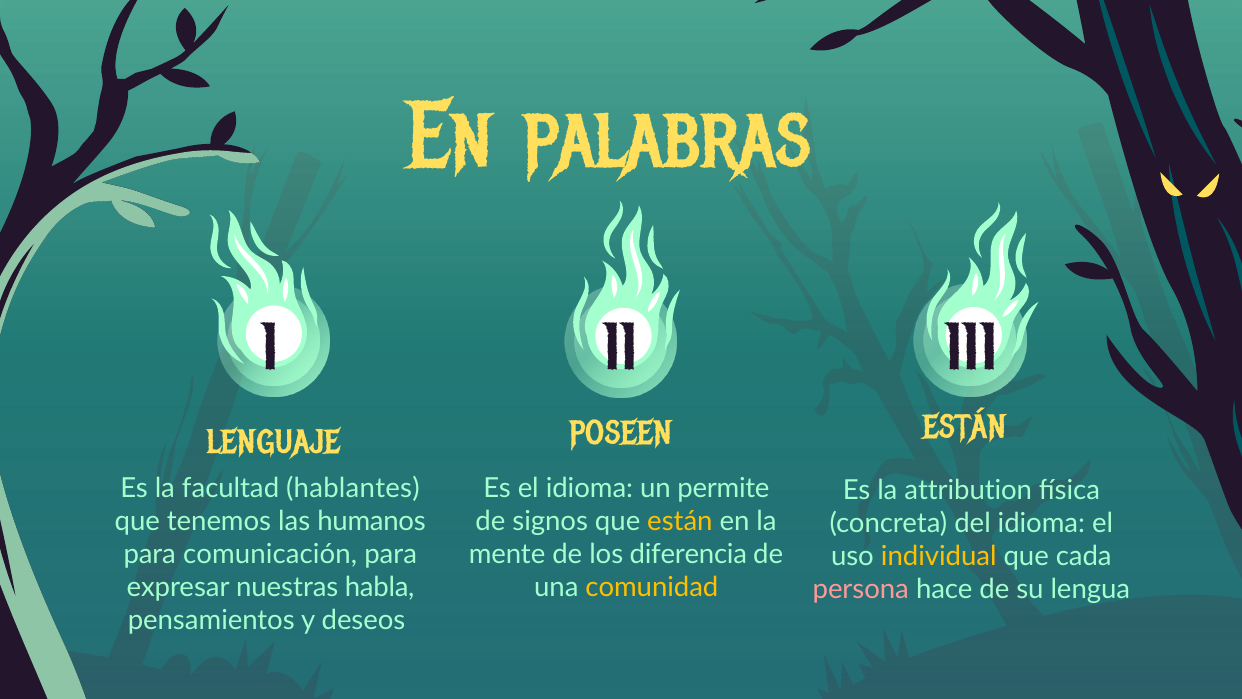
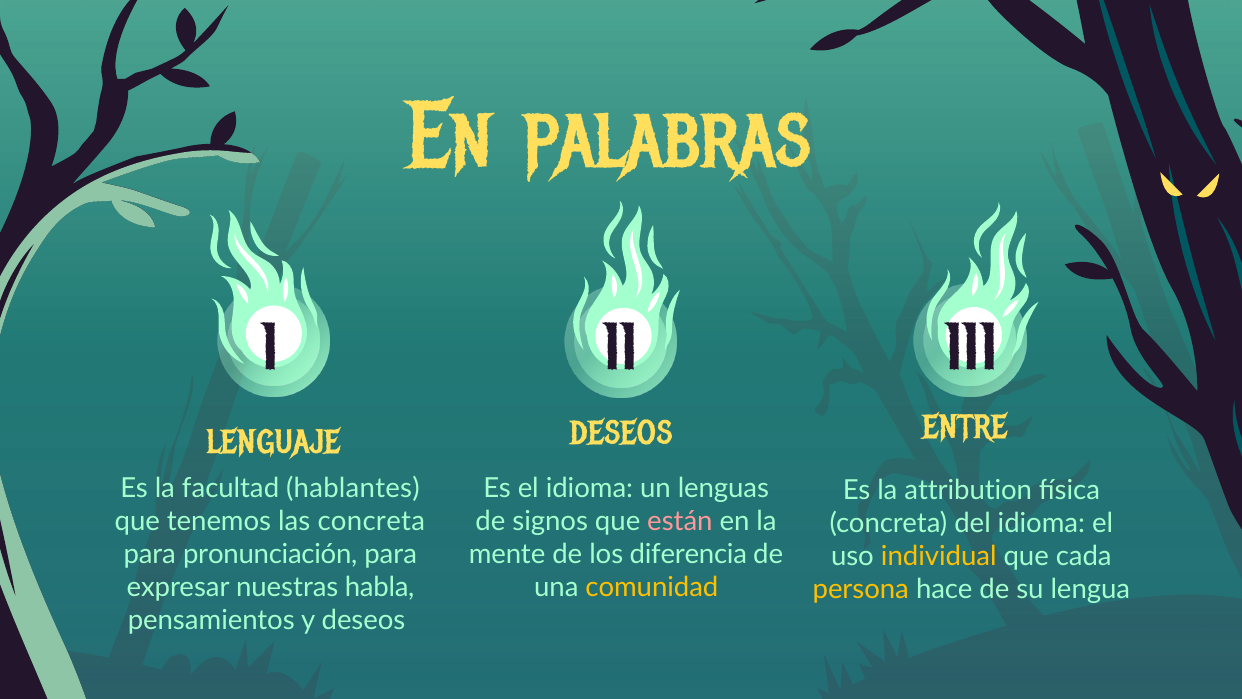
están: están -> entre (965, 425)
poseen: poseen -> deseos (621, 431)
permite: permite -> lenguas (723, 488)
las humanos: humanos -> concreta (371, 521)
están colour: yellow -> pink (680, 521)
comunicación: comunicación -> pronunciación (270, 554)
persona colour: pink -> yellow (861, 589)
